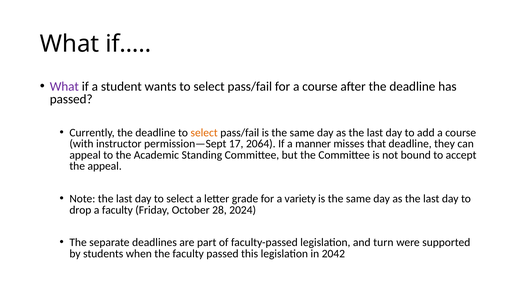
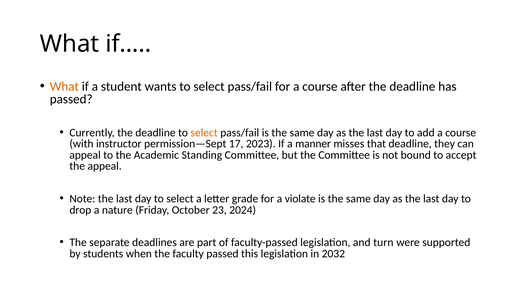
What colour: purple -> orange (64, 86)
2064: 2064 -> 2023 (261, 144)
variety: variety -> violate (300, 199)
a faculty: faculty -> nature (117, 210)
28: 28 -> 23 (219, 210)
2042: 2042 -> 2032 (333, 253)
